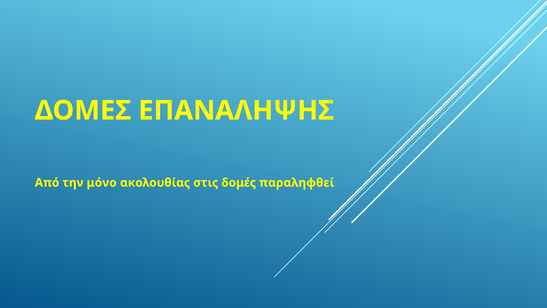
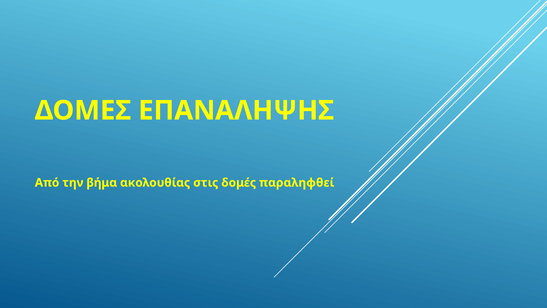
μόνο: μόνο -> βήμα (102, 183)
